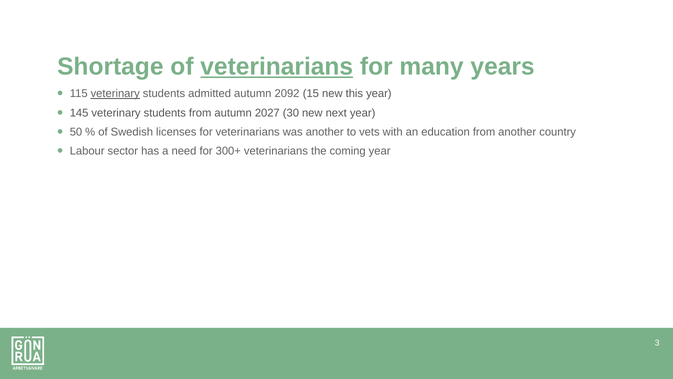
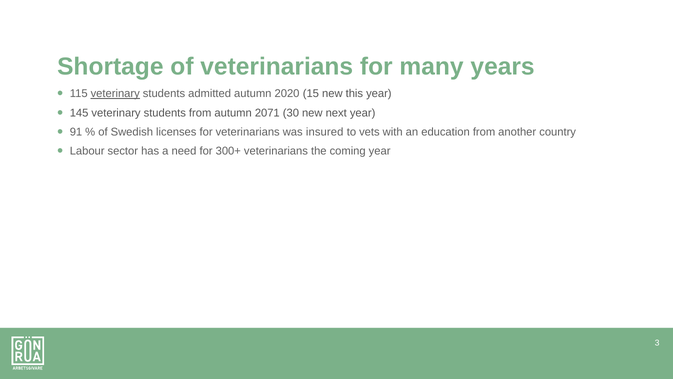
veterinarians underline: present -> none (277, 67)
2092: 2092 -> 2020 (287, 94)
2027: 2027 -> 2071 (267, 113)
50: 50 -> 91 (76, 132)
was another: another -> insured (325, 132)
